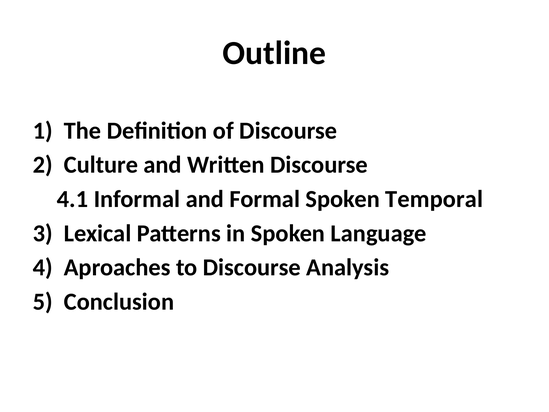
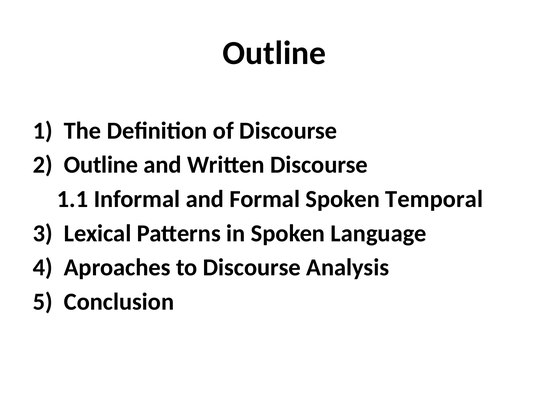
Culture: Culture -> Outline (101, 165)
4.1: 4.1 -> 1.1 (73, 199)
